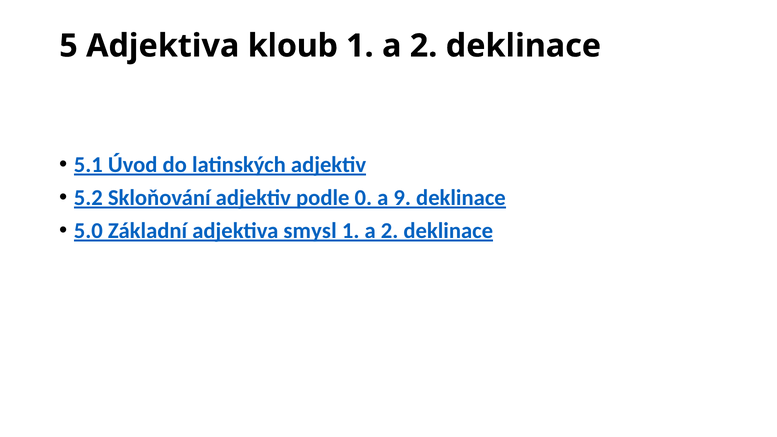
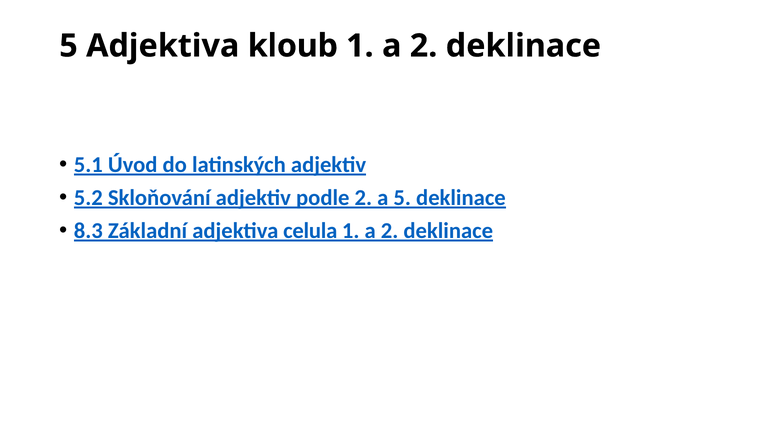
podle 0: 0 -> 2 (363, 198)
a 9: 9 -> 5 (402, 198)
5.0: 5.0 -> 8.3 (88, 231)
smysl: smysl -> celula (310, 231)
